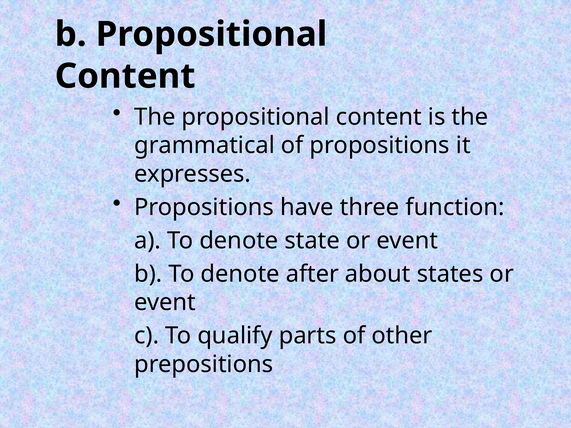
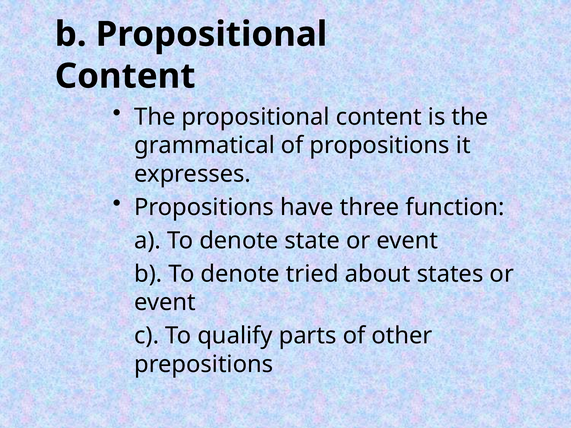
after: after -> tried (312, 274)
